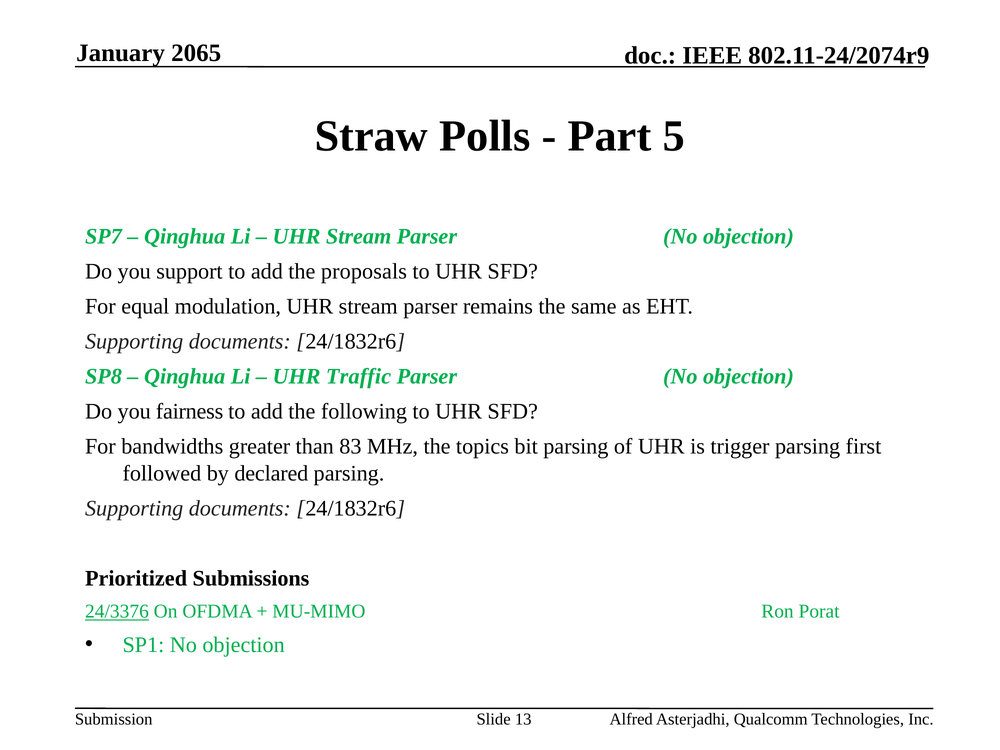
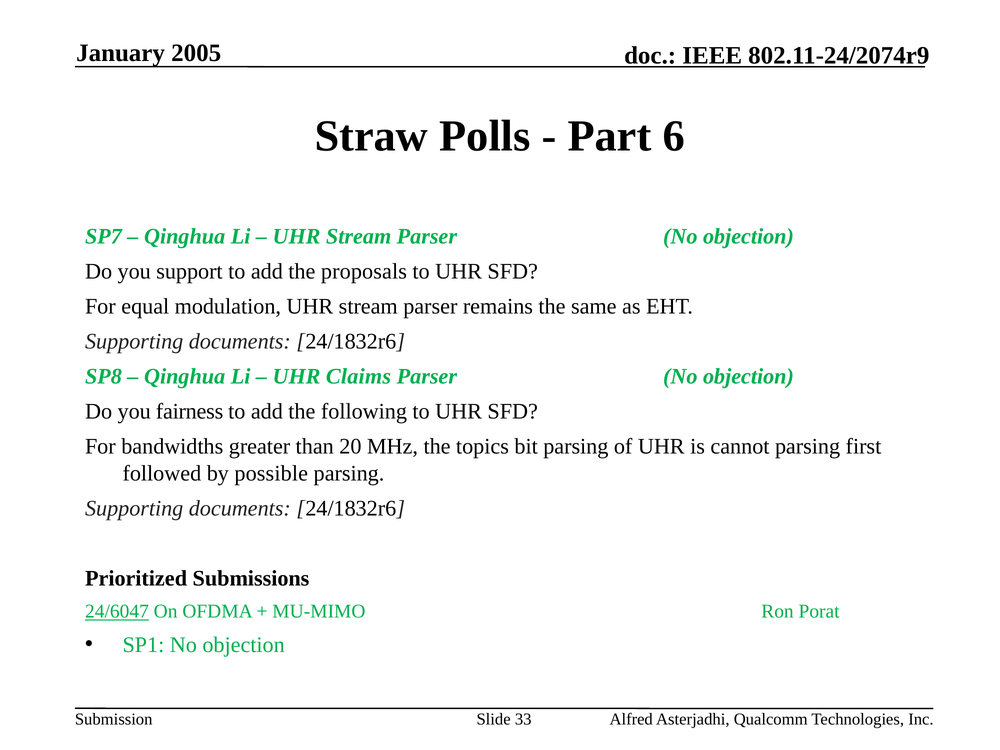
2065: 2065 -> 2005 (196, 53)
5: 5 -> 6 (674, 136)
Traffic: Traffic -> Claims (359, 377)
83: 83 -> 20 (350, 447)
trigger: trigger -> cannot (740, 447)
declared: declared -> possible (271, 473)
24/3376: 24/3376 -> 24/6047 (117, 611)
13: 13 -> 33 (523, 719)
